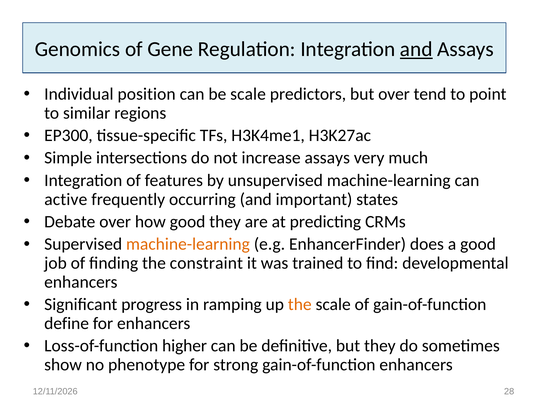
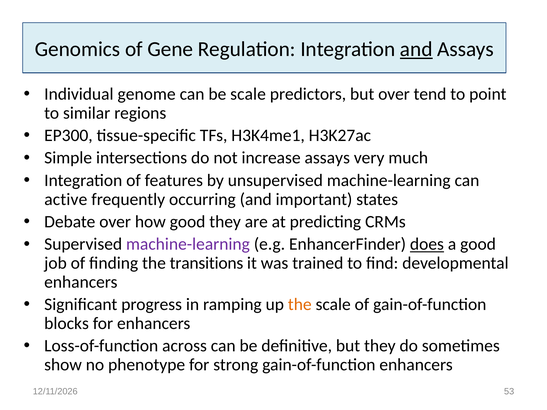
position: position -> genome (147, 94)
machine-learning colour: orange -> purple (188, 244)
does underline: none -> present (427, 244)
constraint: constraint -> transitions (206, 263)
define: define -> blocks (67, 323)
higher: higher -> across (184, 346)
28: 28 -> 53 (509, 392)
